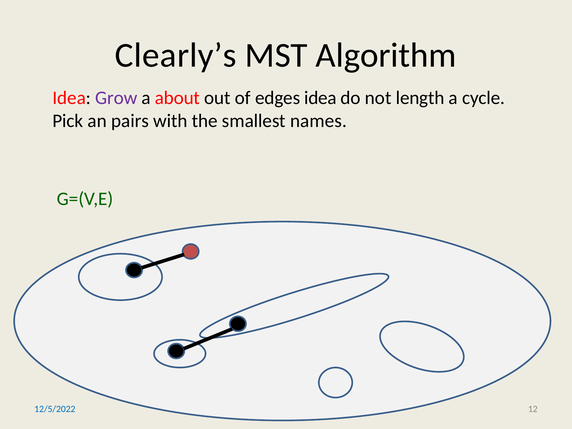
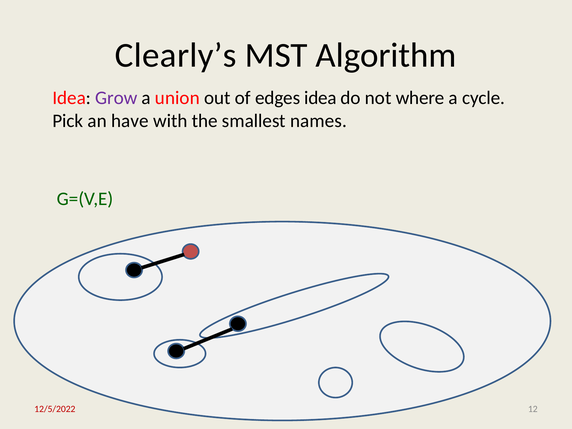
about: about -> union (177, 98)
length: length -> where (420, 98)
pairs: pairs -> have (130, 121)
12/5/2022 colour: blue -> red (55, 409)
